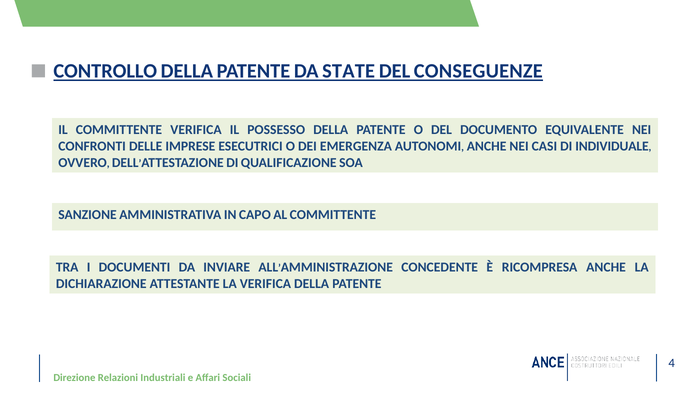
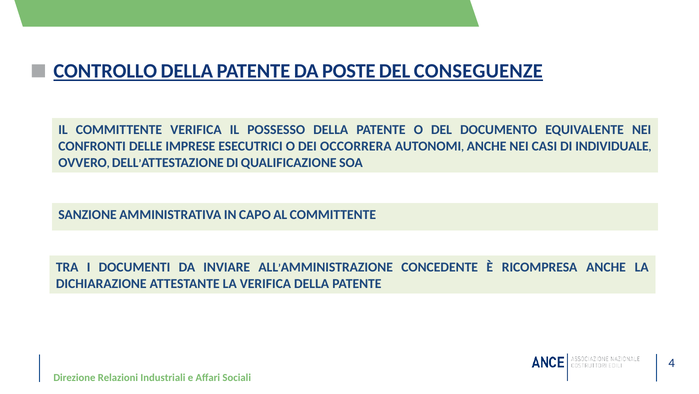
STATE: STATE -> POSTE (349, 71)
EMERGENZA: EMERGENZA -> OCCORRERA (356, 146)
